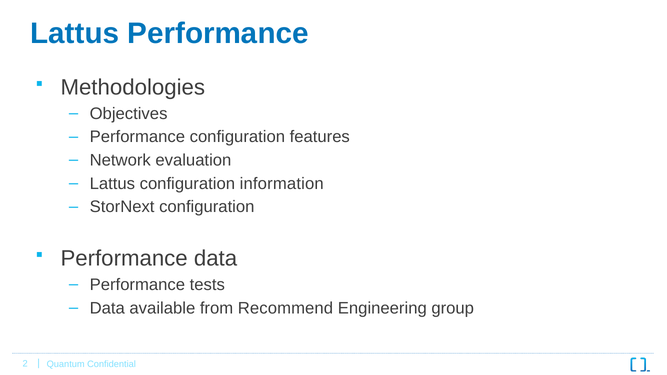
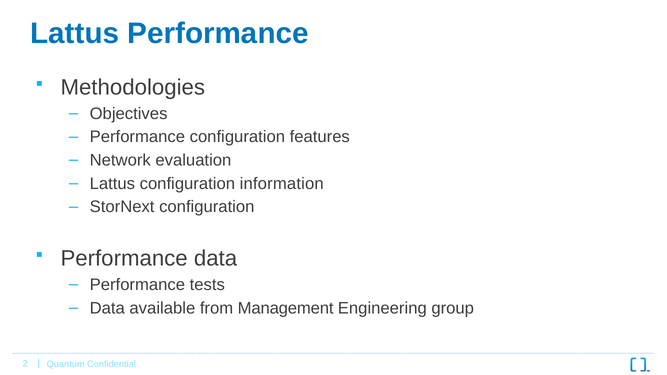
Recommend: Recommend -> Management (286, 308)
